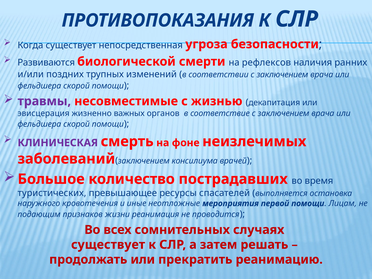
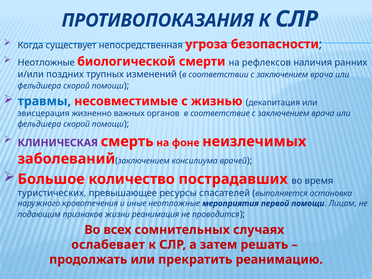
Развиваются: Развиваются -> Неотложные (46, 63)
травмы colour: purple -> blue (44, 101)
существует: существует -> ослабевает (108, 245)
